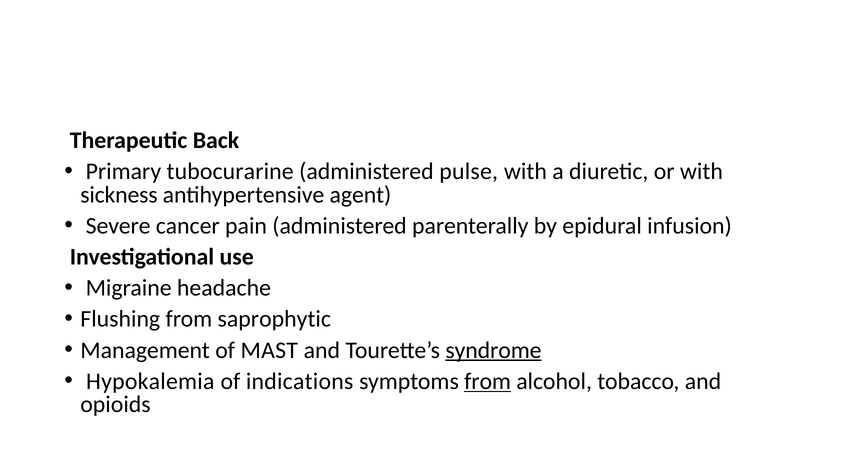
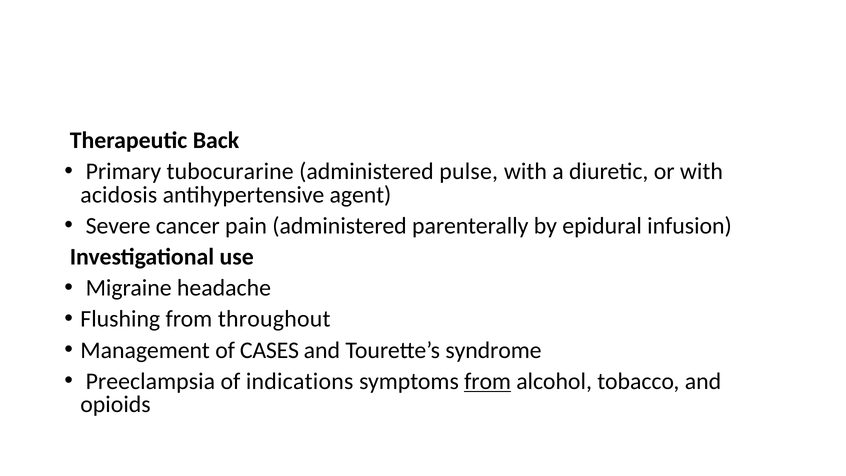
sickness: sickness -> acidosis (119, 195)
saprophytic: saprophytic -> throughout (274, 319)
MAST: MAST -> CASES (269, 350)
syndrome underline: present -> none (493, 350)
Hypokalemia: Hypokalemia -> Preeclampsia (150, 381)
